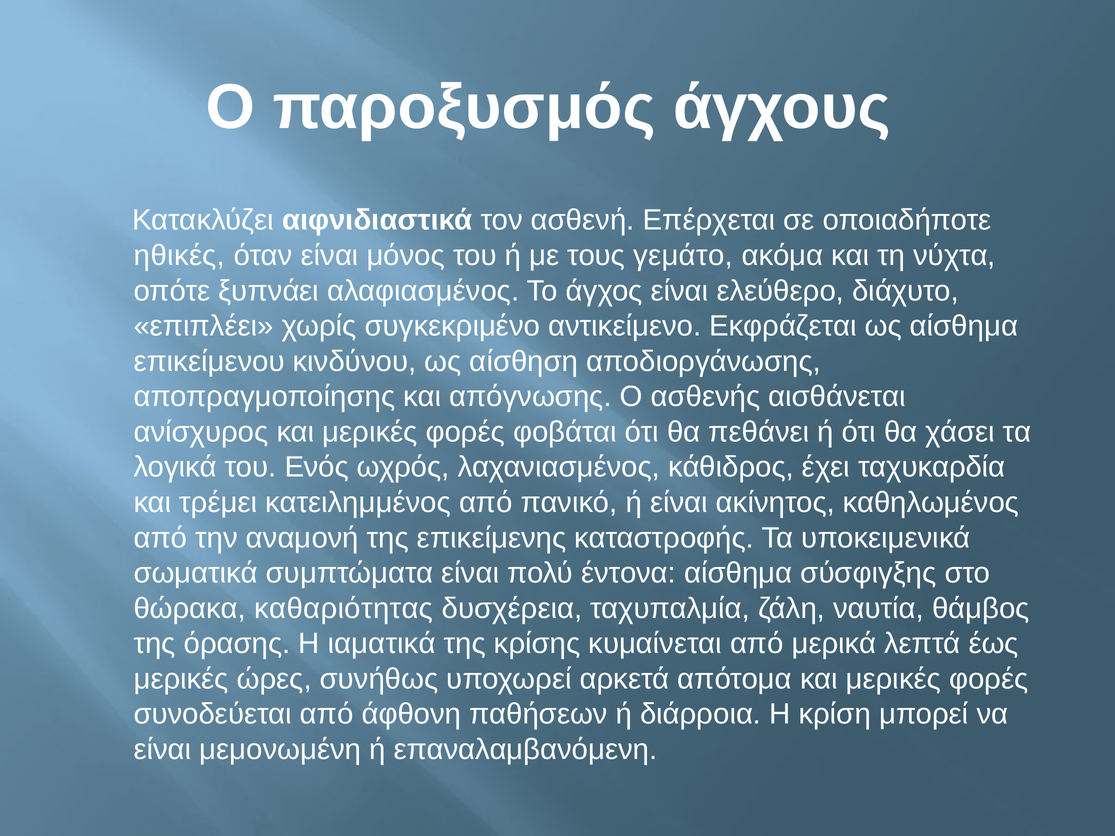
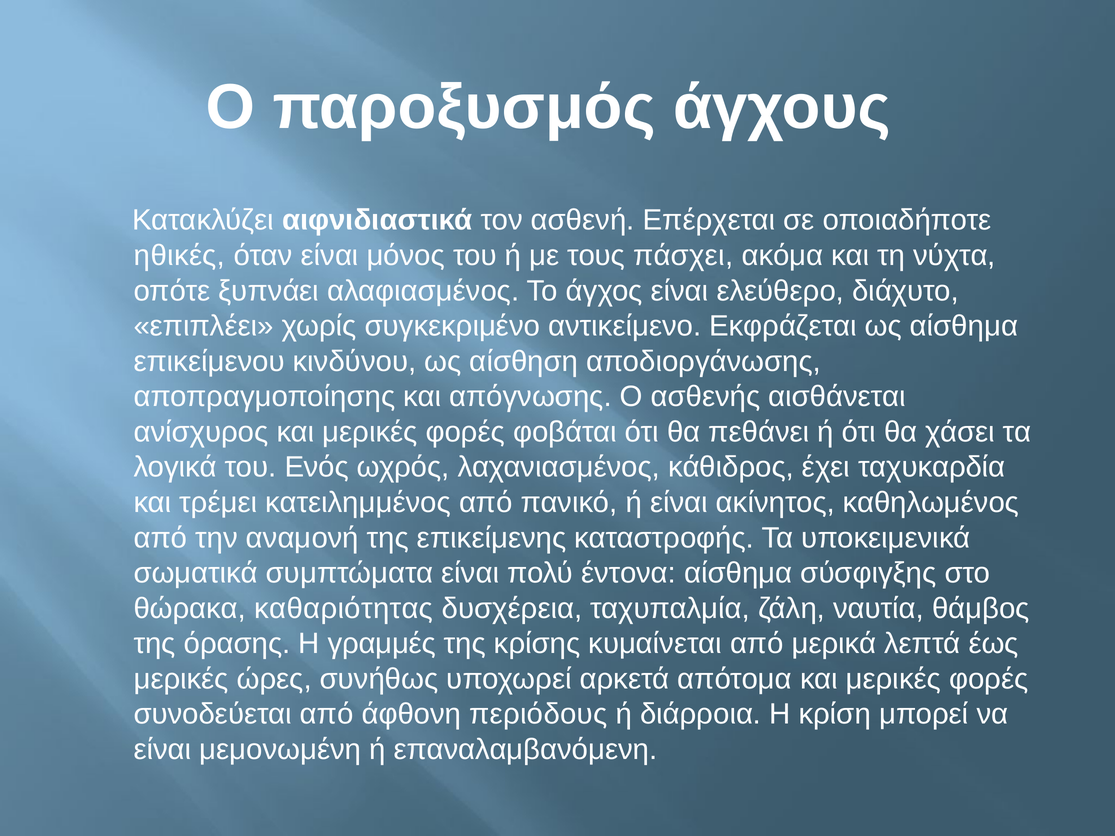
γεμάτο: γεμάτο -> πάσχει (683, 256)
ιαματικά: ιαματικά -> γραμμές (382, 644)
παθήσεων: παθήσεων -> περιόδους (538, 714)
